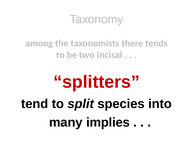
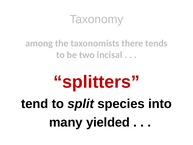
implies: implies -> yielded (108, 122)
